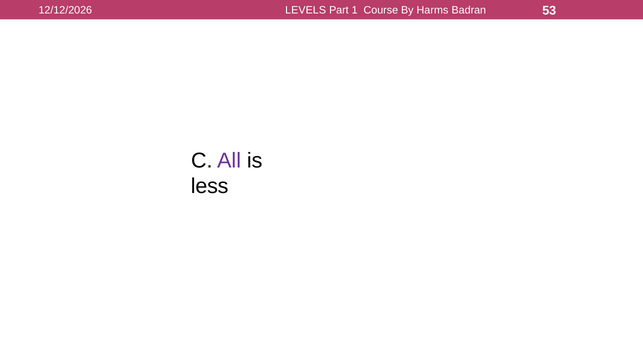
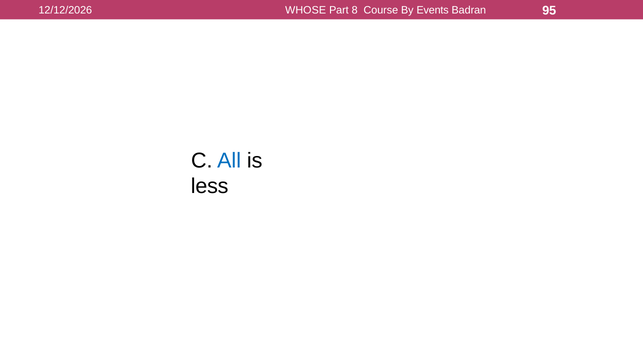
LEVELS: LEVELS -> WHOSE (306, 10)
1: 1 -> 8 (355, 10)
Harms: Harms -> Events (433, 10)
53: 53 -> 95 (549, 11)
All colour: purple -> blue (229, 160)
